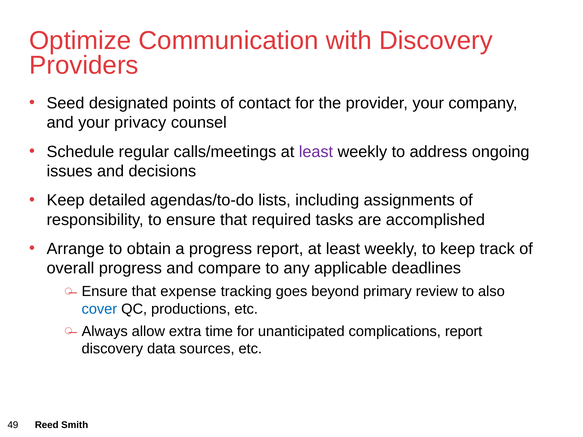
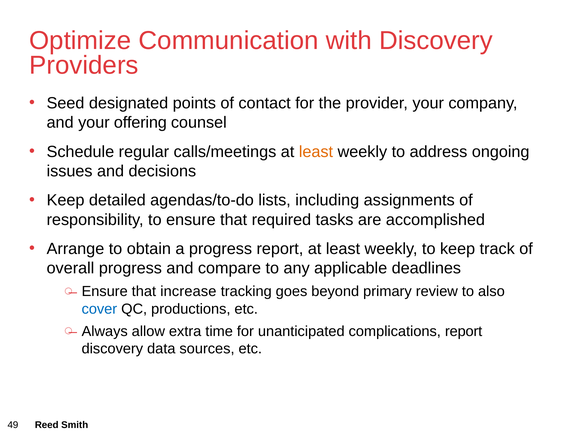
privacy: privacy -> offering (140, 123)
least colour: purple -> orange (316, 152)
expense: expense -> increase (188, 292)
